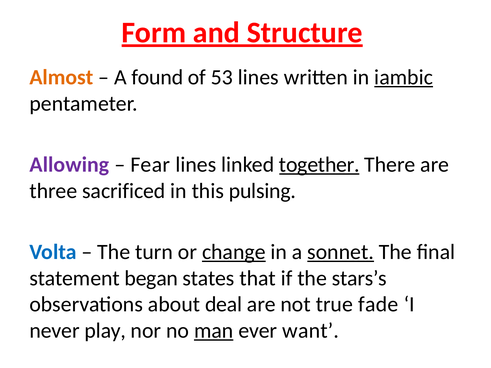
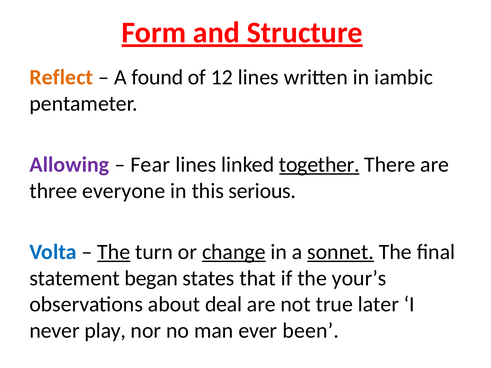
Almost: Almost -> Reflect (61, 77)
53: 53 -> 12 (222, 77)
iambic underline: present -> none (404, 77)
sacrificed: sacrificed -> everyone (124, 191)
pulsing: pulsing -> serious (262, 191)
The underline: none -> present (114, 252)
stars’s: stars’s -> your’s (359, 278)
fade: fade -> later (378, 305)
man underline: present -> none (214, 331)
want: want -> been (311, 331)
